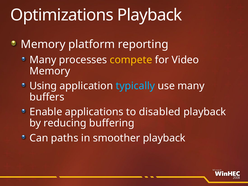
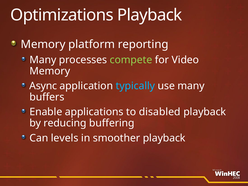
compete colour: yellow -> light green (131, 60)
Using: Using -> Async (43, 86)
paths: paths -> levels (65, 138)
